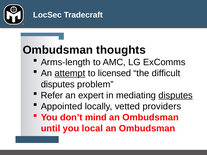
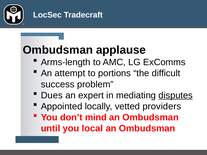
thoughts: thoughts -> applause (121, 50)
attempt underline: present -> none (70, 73)
licensed: licensed -> portions (114, 73)
disputes: disputes -> success (58, 84)
Refer: Refer -> Dues (52, 96)
